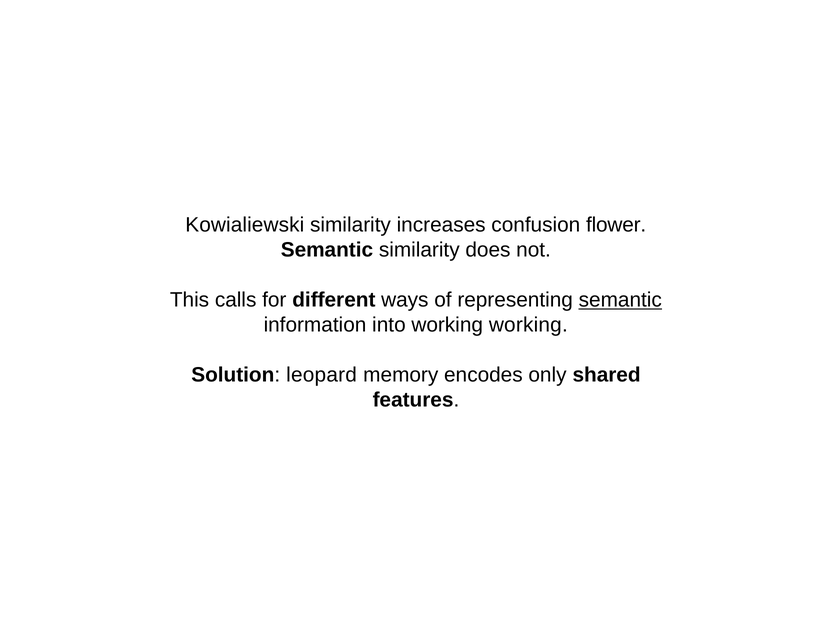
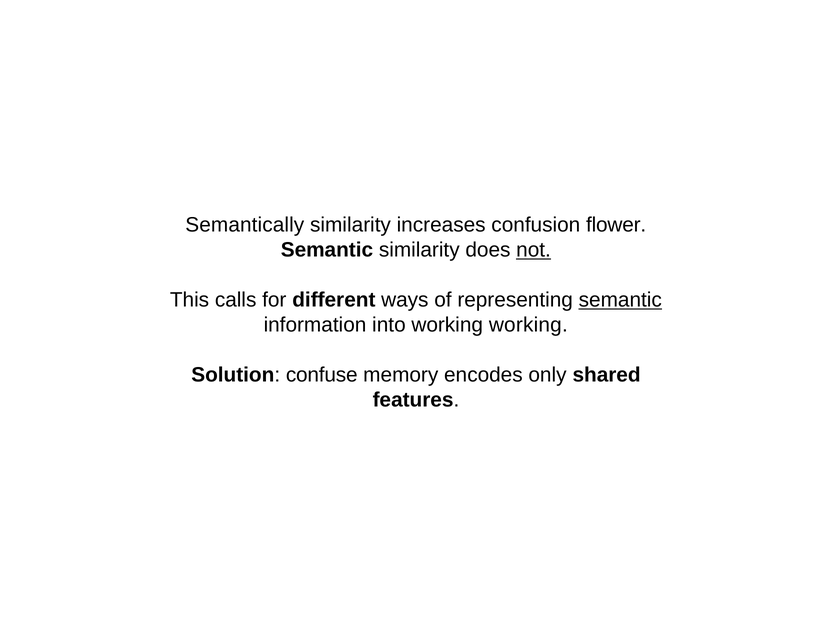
Kowialiewski: Kowialiewski -> Semantically (245, 225)
not underline: none -> present (534, 250)
leopard: leopard -> confuse (322, 375)
